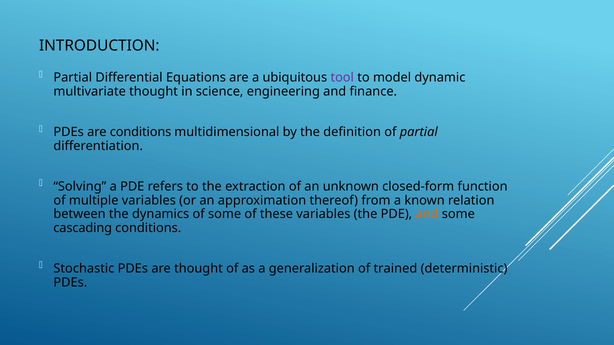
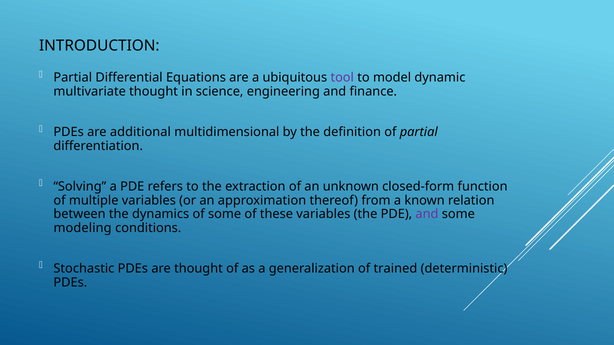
are conditions: conditions -> additional (140, 132)
and colour: orange -> purple (427, 214)
cascading: cascading -> modeling (83, 228)
